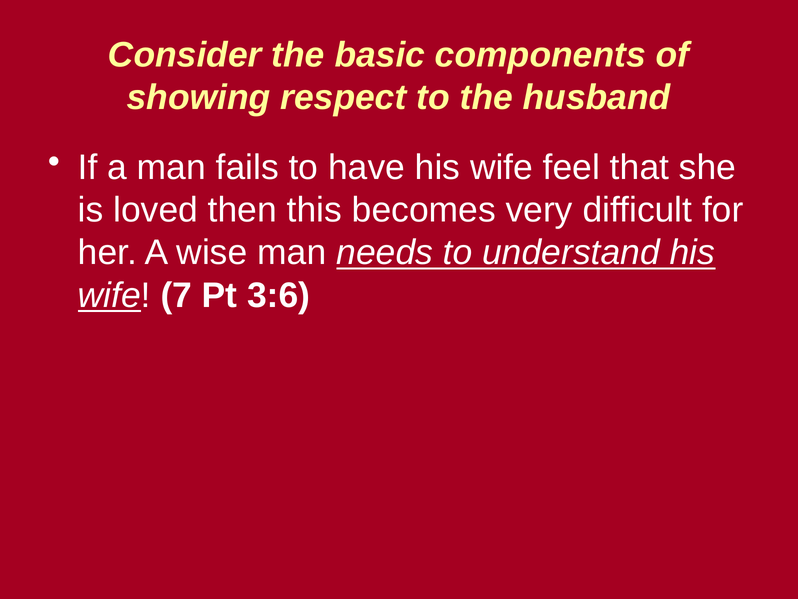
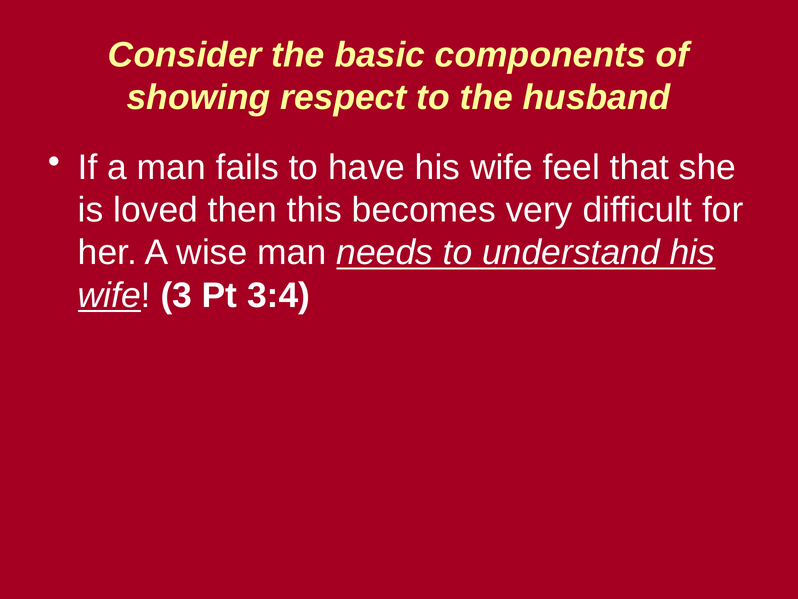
7: 7 -> 3 (176, 295)
3:6: 3:6 -> 3:4 (279, 295)
